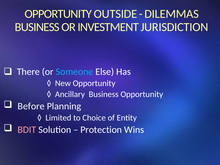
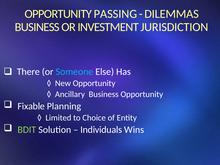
OUTSIDE: OUTSIDE -> PASSING (115, 14)
Before: Before -> Fixable (31, 106)
BDIT colour: pink -> light green (27, 130)
Protection: Protection -> Individuals (101, 130)
